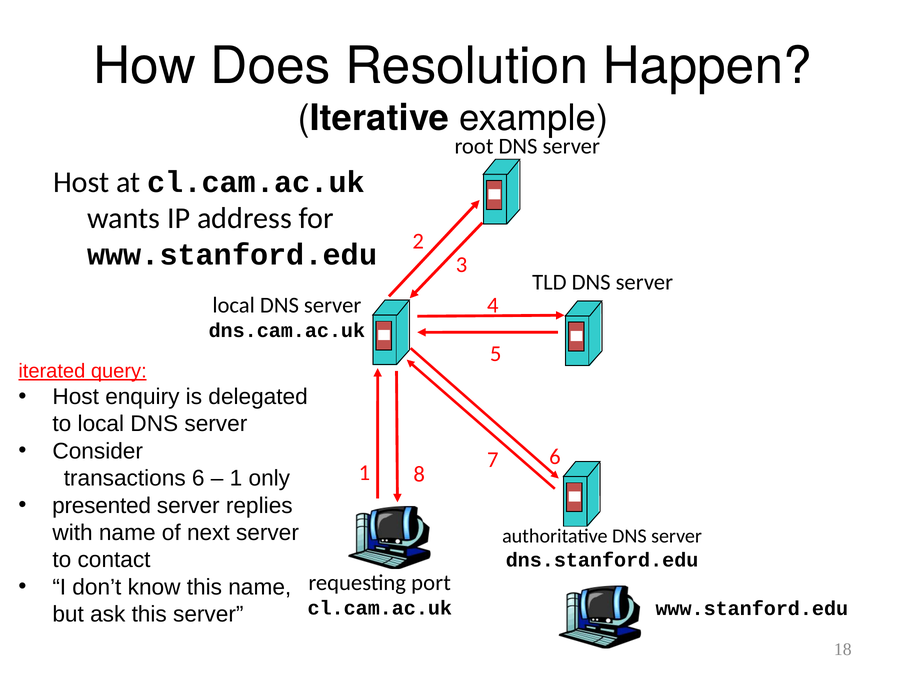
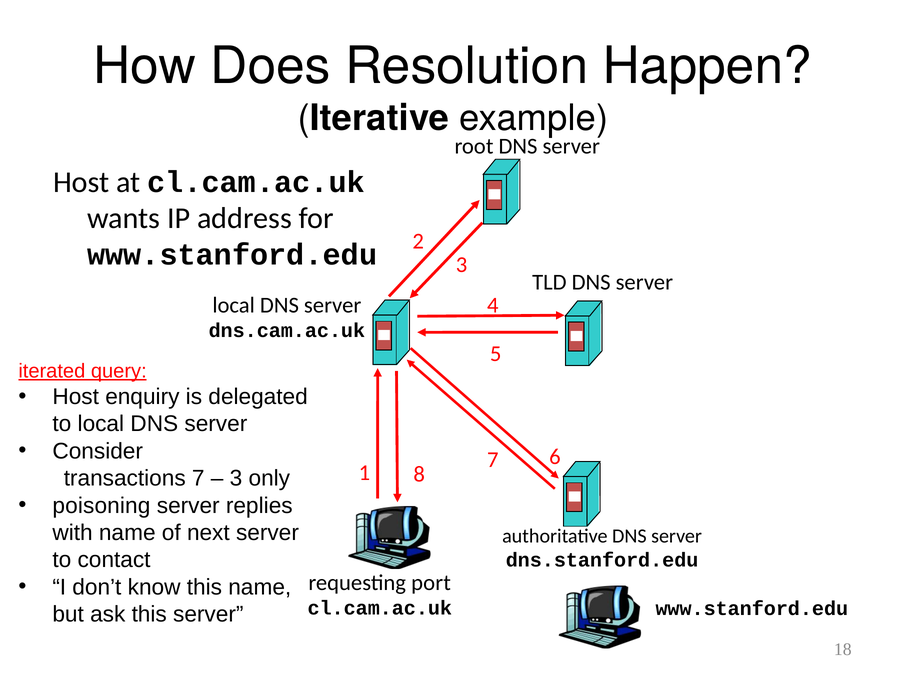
transactions 6: 6 -> 7 (198, 478)
1: 1 -> 3 (236, 478)
presented: presented -> poisoning (101, 505)
